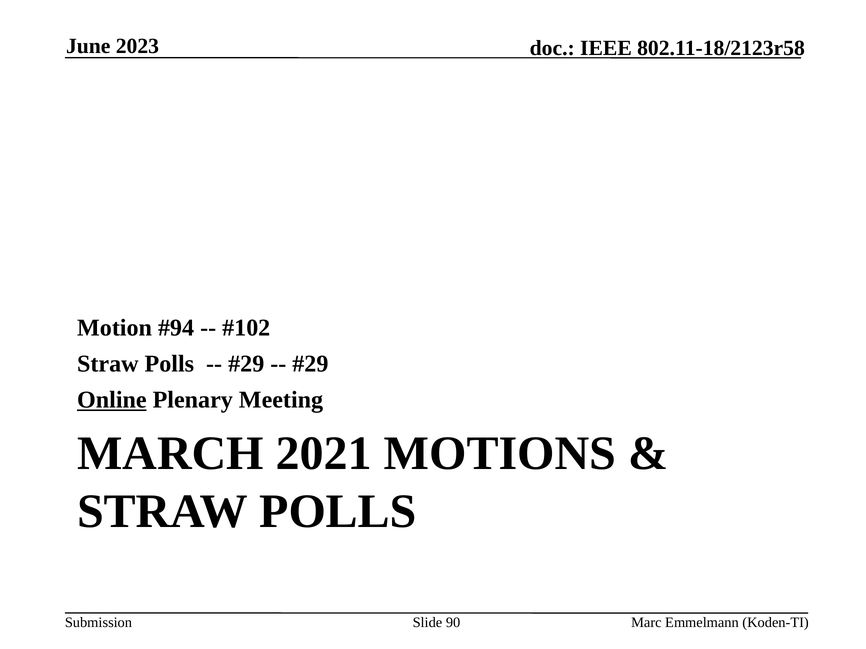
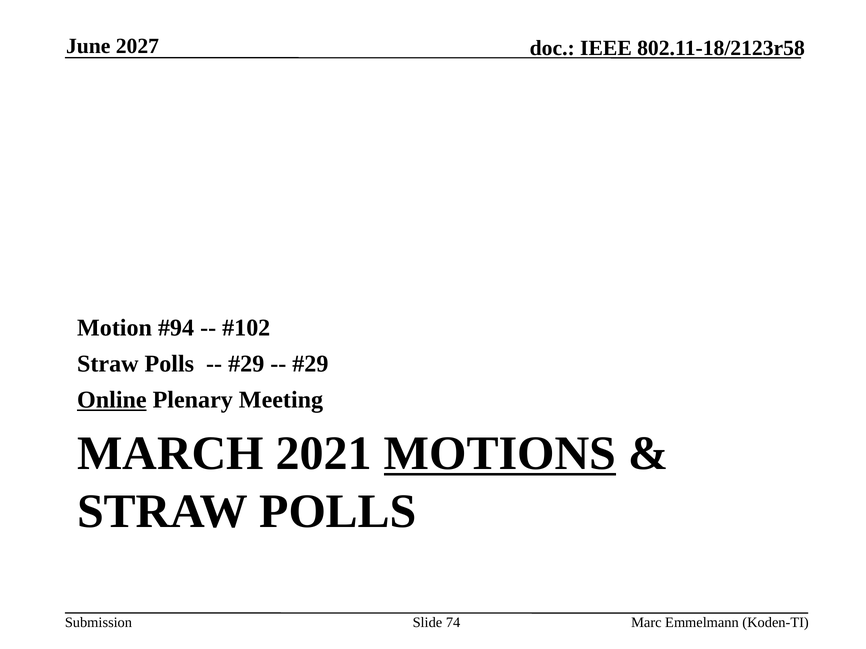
2023: 2023 -> 2027 (137, 46)
MOTIONS underline: none -> present (500, 454)
90: 90 -> 74 (453, 623)
